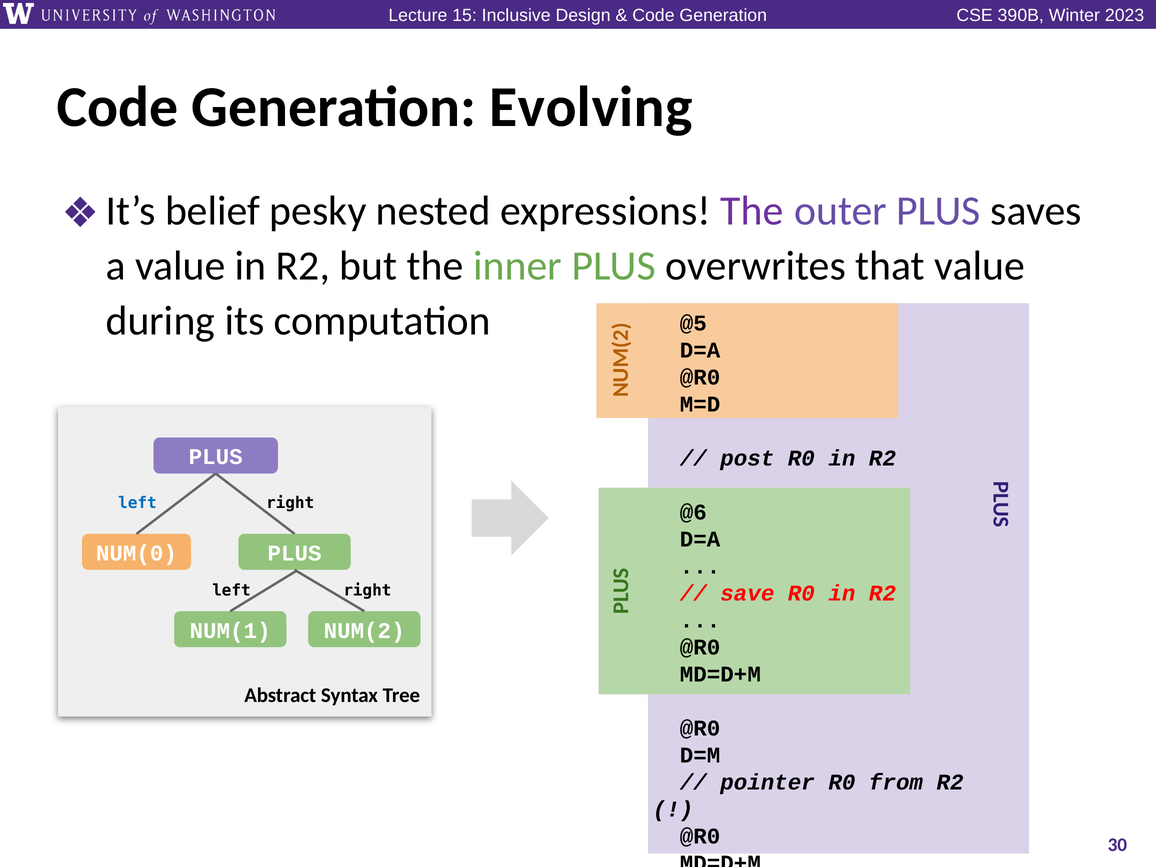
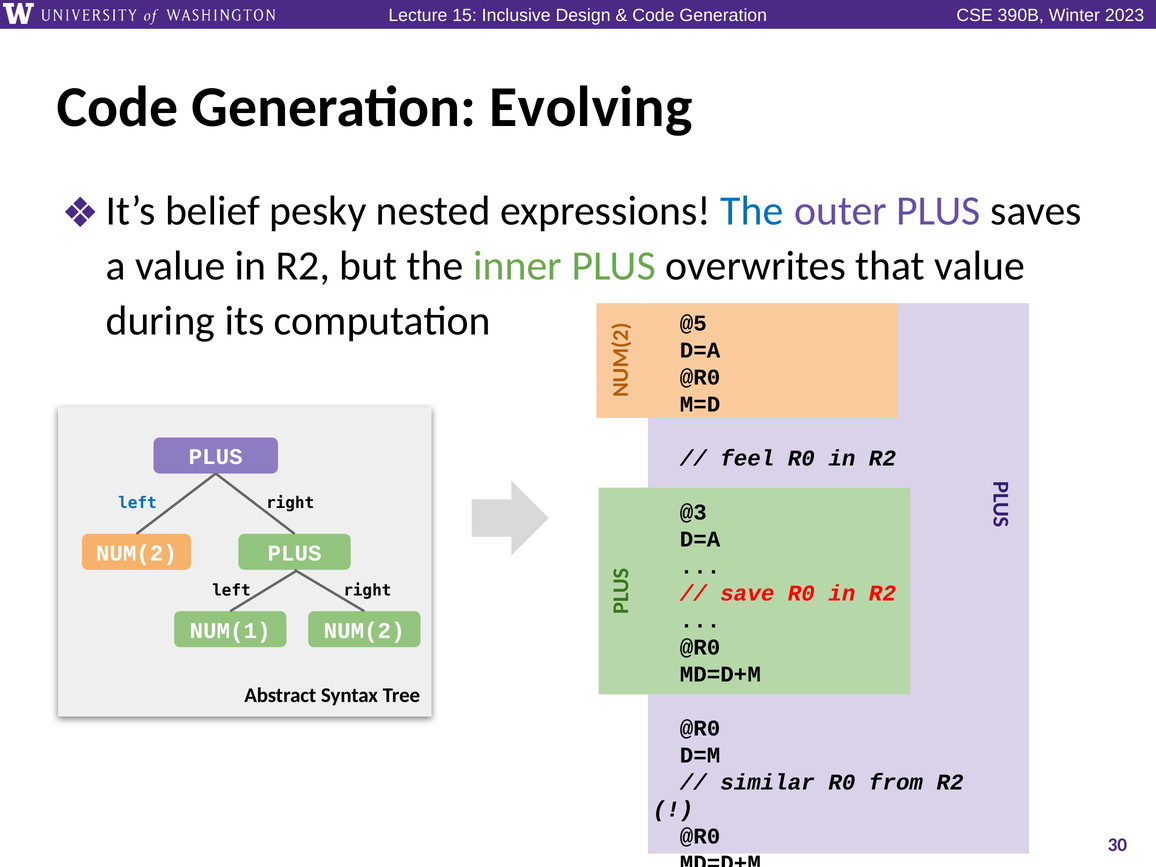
The colour: purple -> blue (752, 211)
post: post -> feel (747, 458)
@6: @6 -> @3 (693, 512)
NUM(0: NUM(0 -> NUM(2 (136, 553)
pointer: pointer -> similar (768, 782)
